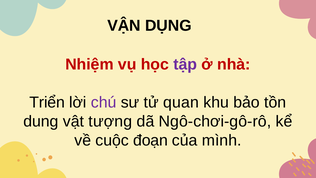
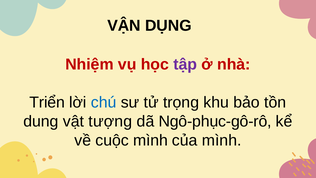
chú colour: purple -> blue (104, 103)
quan: quan -> trọng (181, 103)
Ngô-chơi-gô-rô: Ngô-chơi-gô-rô -> Ngô-phục-gô-rô (215, 122)
cuộc đoạn: đoạn -> mình (151, 141)
